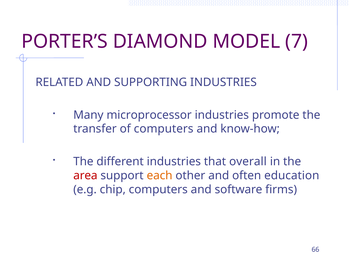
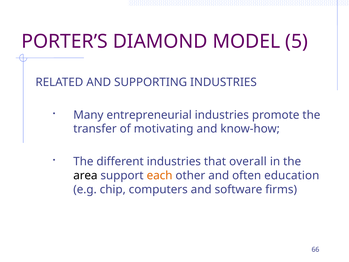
7: 7 -> 5 (297, 42)
microprocessor: microprocessor -> entrepreneurial (149, 115)
of computers: computers -> motivating (164, 129)
area colour: red -> black (85, 175)
